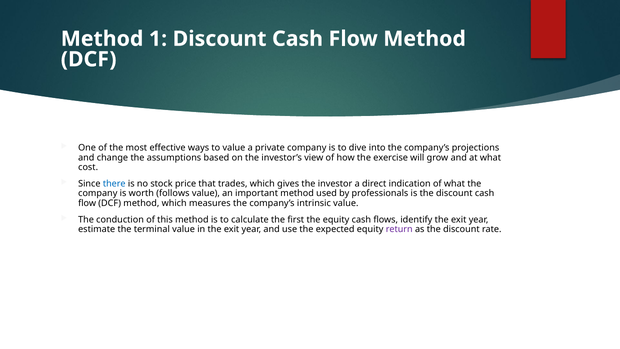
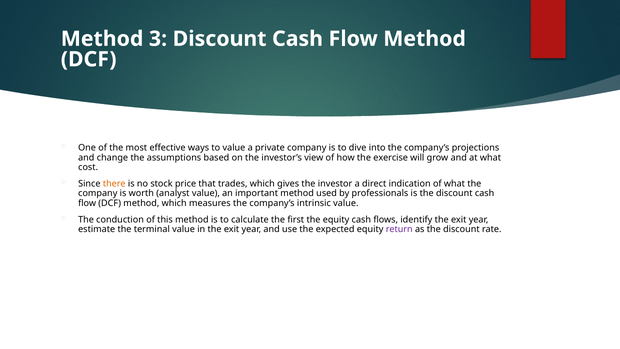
1: 1 -> 3 (158, 39)
there colour: blue -> orange (114, 184)
follows: follows -> analyst (173, 193)
